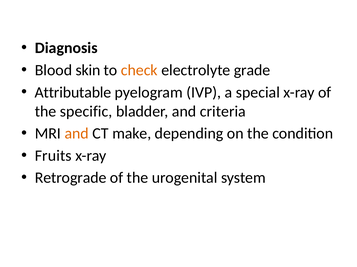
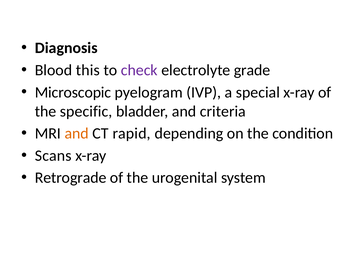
skin: skin -> this (88, 70)
check colour: orange -> purple (139, 70)
Attributable: Attributable -> Microscopic (73, 93)
make: make -> rapid (132, 134)
Fruits: Fruits -> Scans (53, 156)
